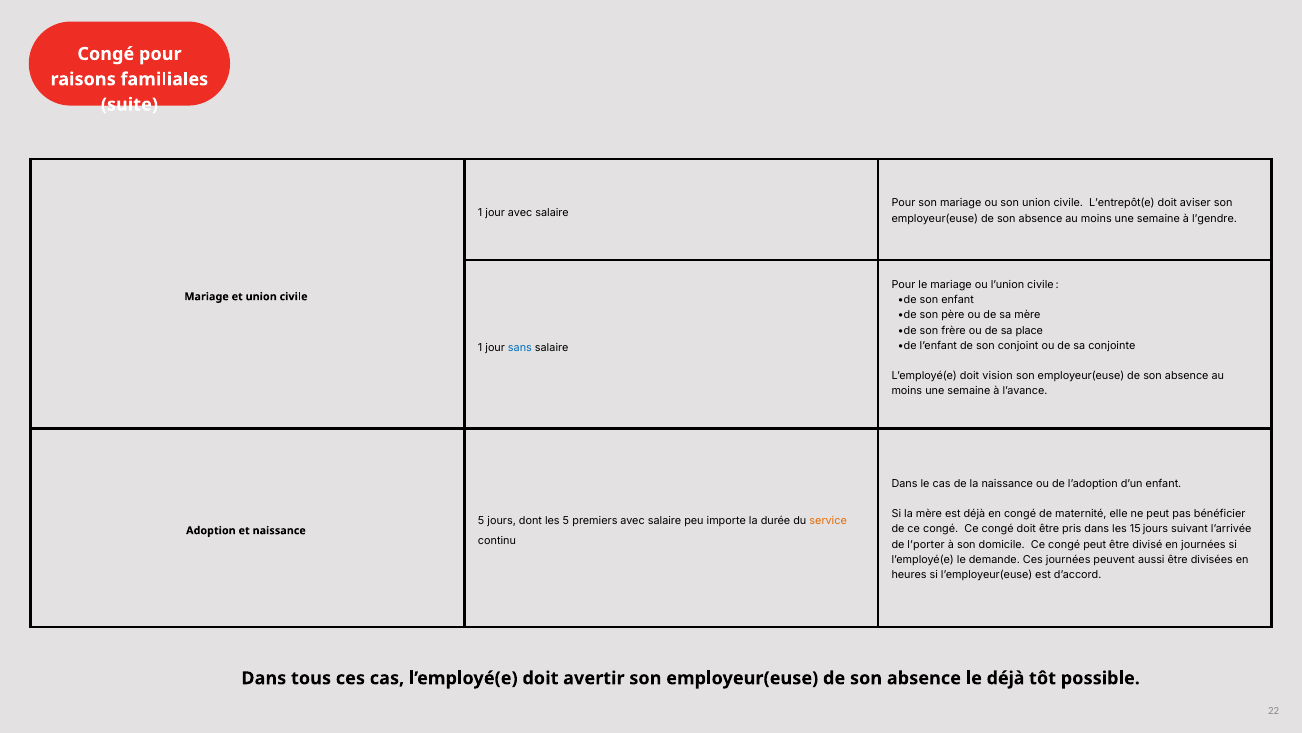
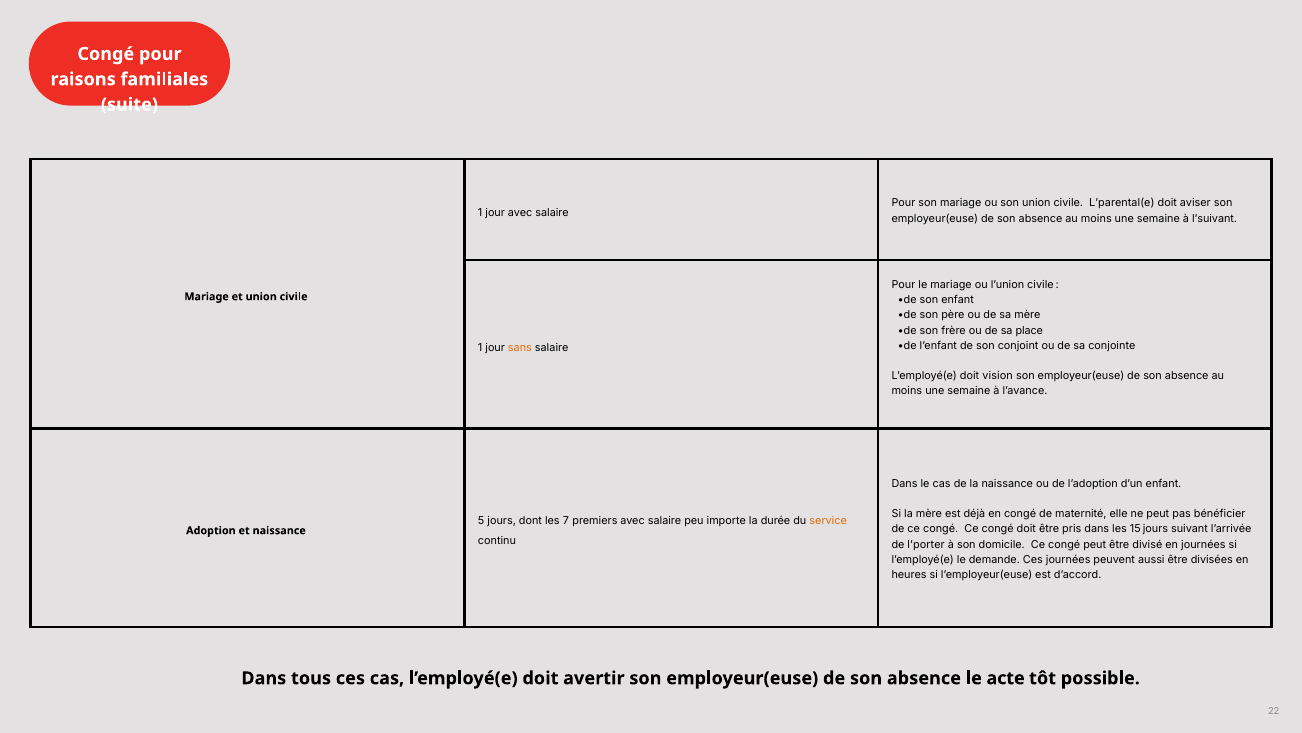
L’entrepôt(e: L’entrepôt(e -> L’parental(e (1122, 203)
l’gendre: l’gendre -> l’suivant (1215, 218)
sans colour: blue -> orange (520, 347)
les 5: 5 -> 7 (566, 521)
le déjà: déjà -> acte (1006, 678)
